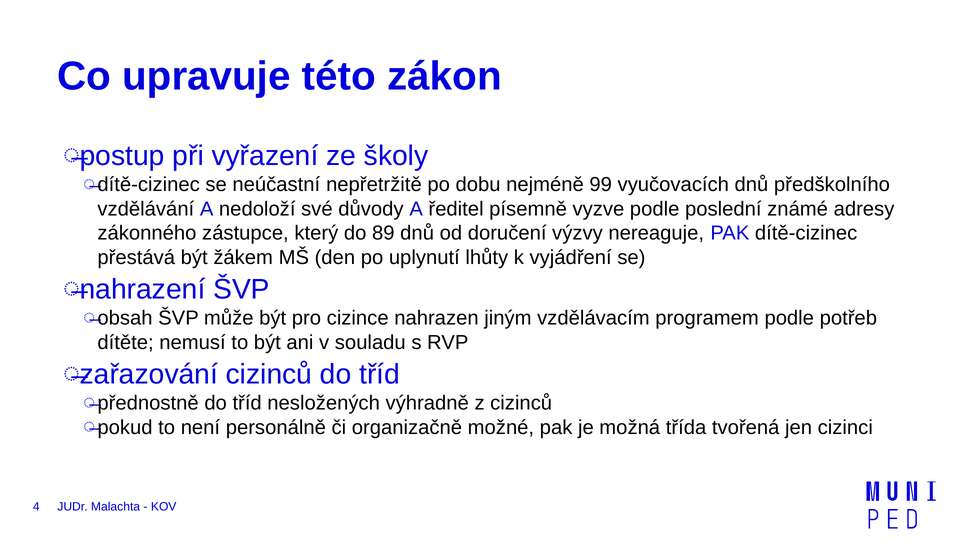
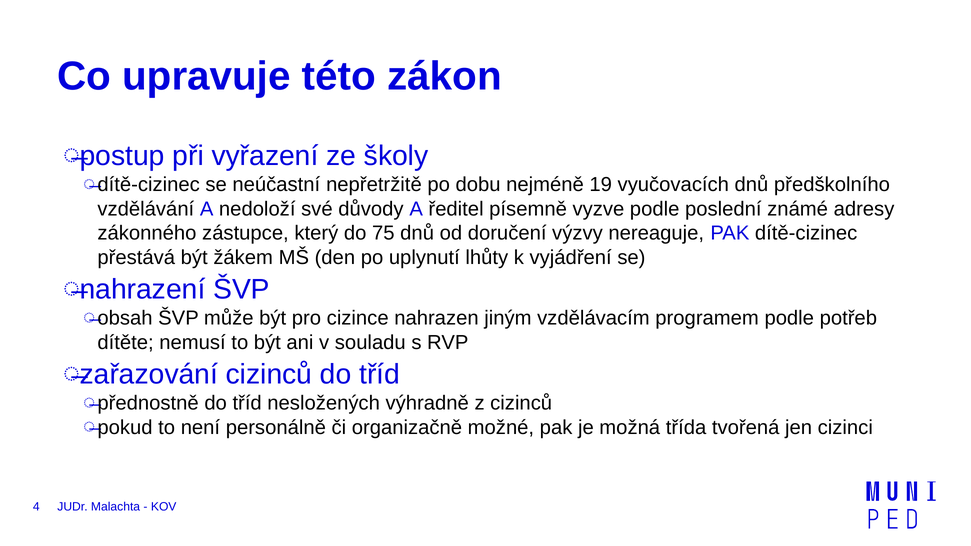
99: 99 -> 19 (601, 185)
89: 89 -> 75 (383, 233)
